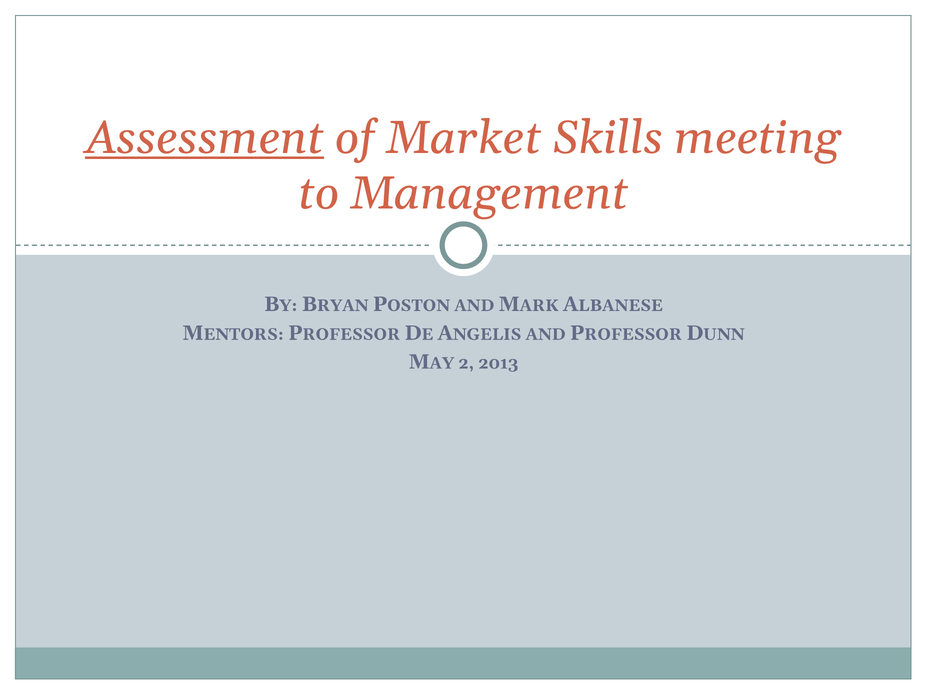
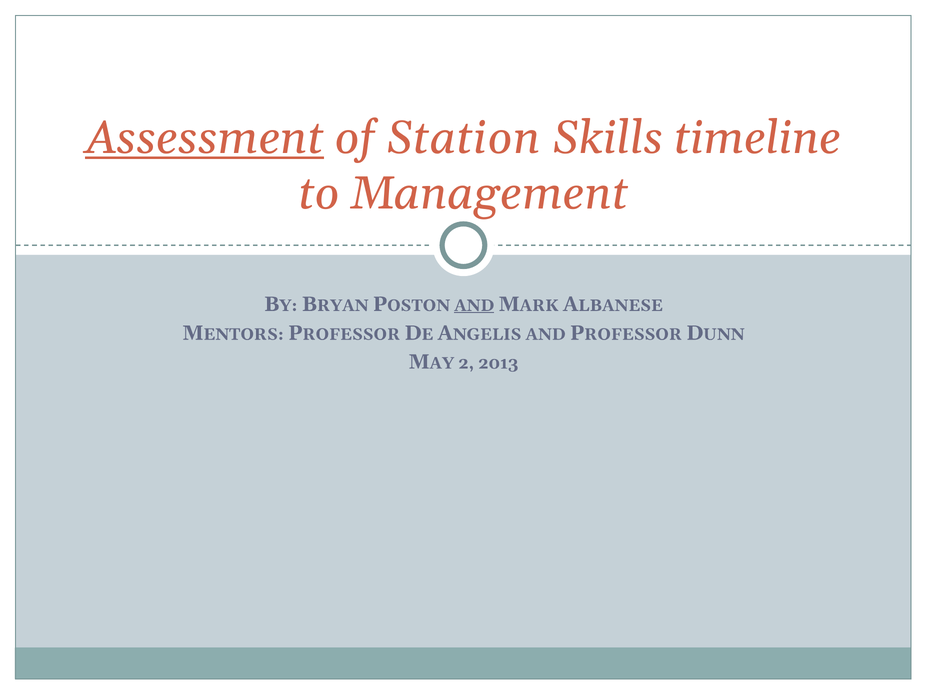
Market: Market -> Station (464, 138)
meeting: meeting -> timeline (758, 138)
AND underline: none -> present (474, 306)
